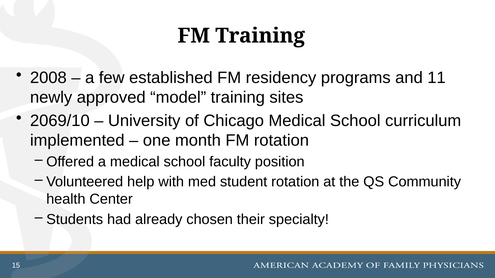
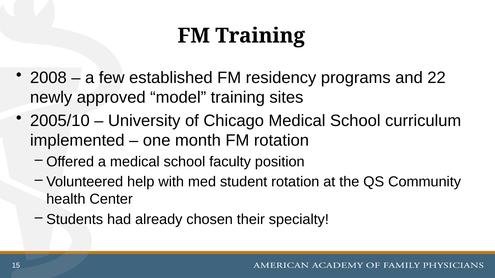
11: 11 -> 22 (437, 78)
2069/10: 2069/10 -> 2005/10 (60, 121)
